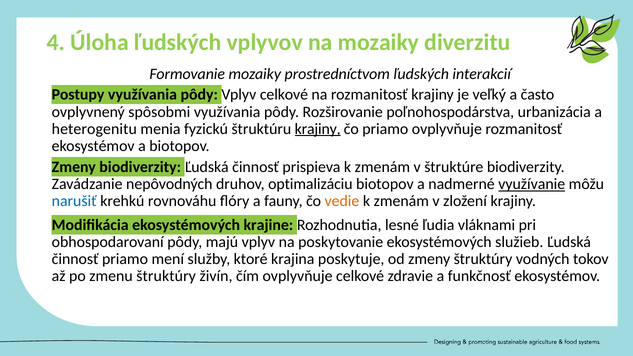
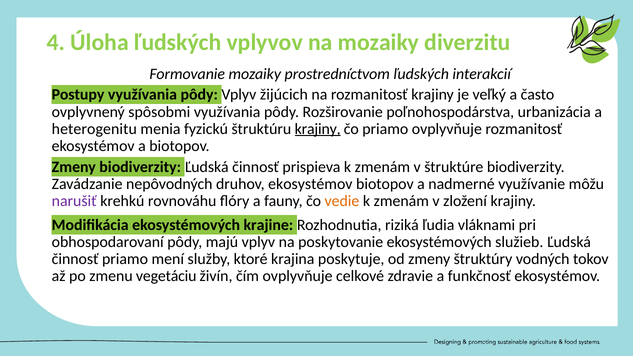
Vplyv celkové: celkové -> žijúcich (284, 95)
druhov optimalizáciu: optimalizáciu -> ekosystémov (310, 184)
využívanie underline: present -> none (532, 184)
narušiť colour: blue -> purple (74, 201)
lesné: lesné -> riziká (402, 225)
zmenu štruktúry: štruktúry -> vegetáciu (166, 276)
